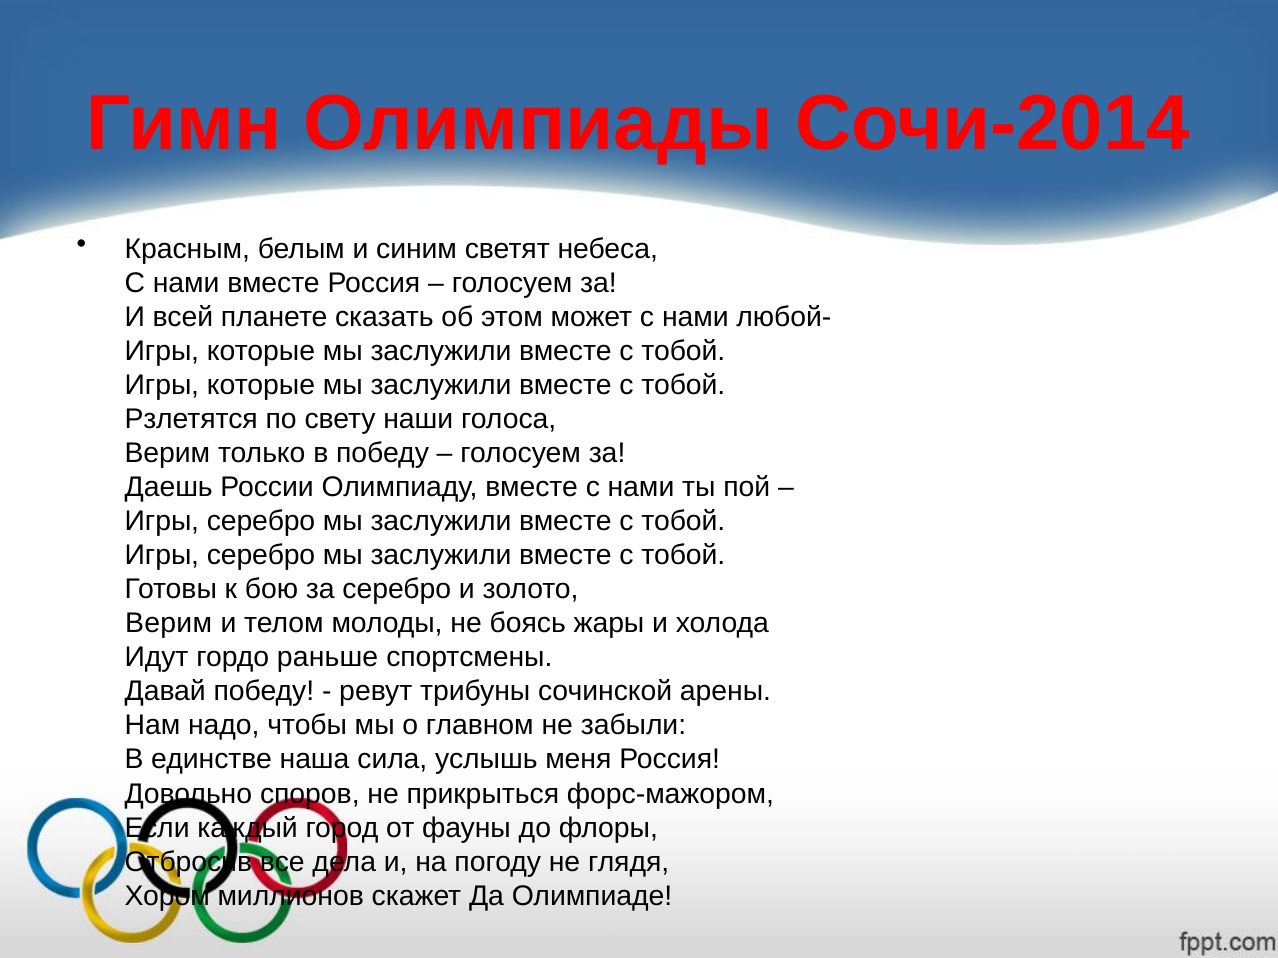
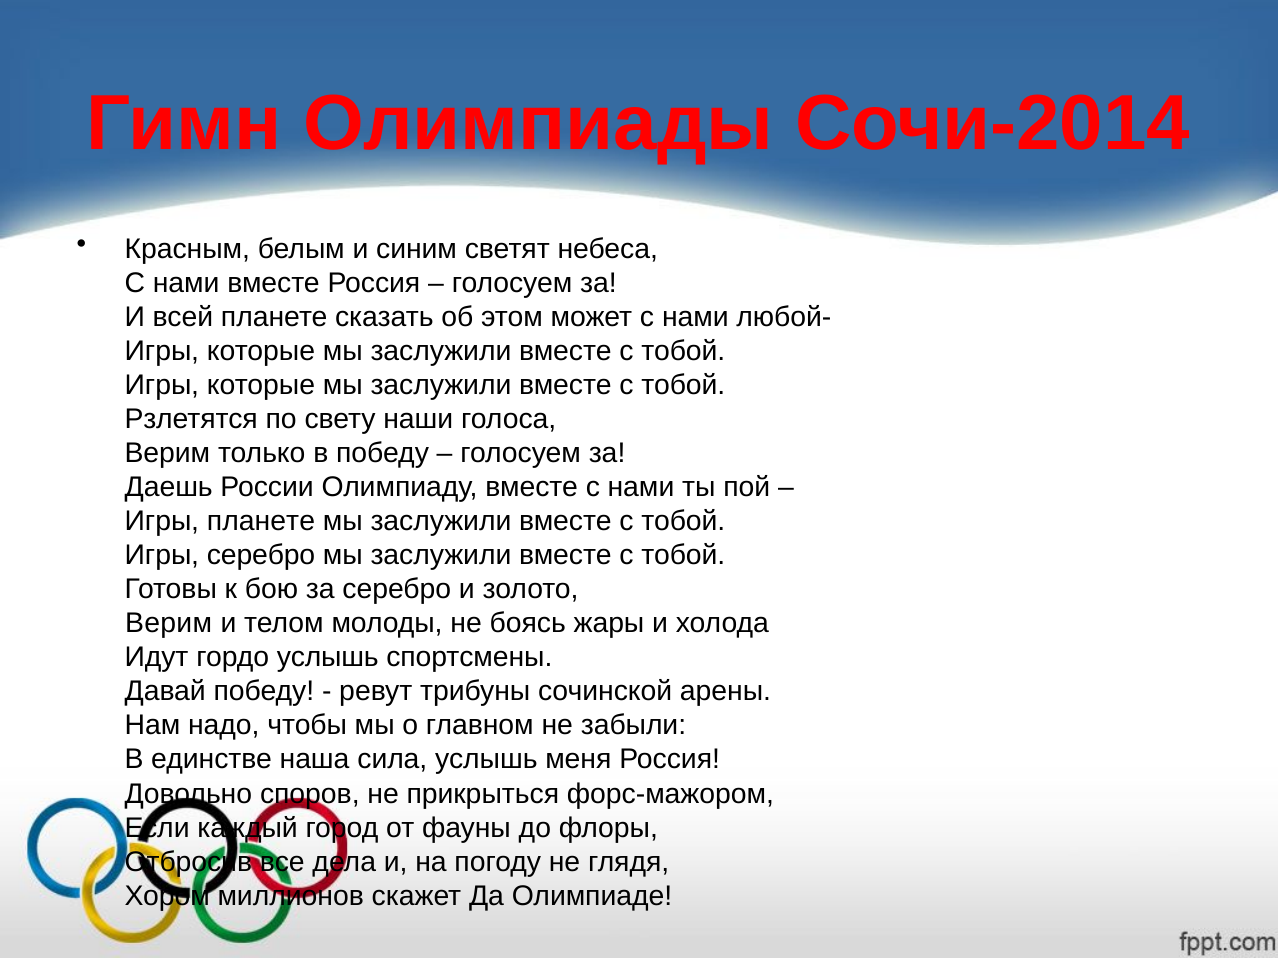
серебро: серебро -> планете (261, 522)
гордо раньше: раньше -> услышь (328, 658)
